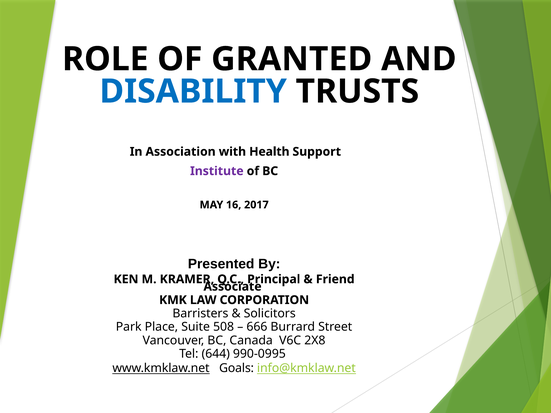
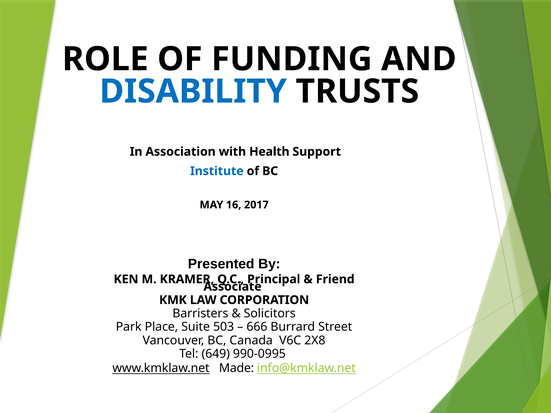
GRANTED: GRANTED -> FUNDING (292, 59)
Institute colour: purple -> blue (217, 171)
508: 508 -> 503 (224, 327)
644: 644 -> 649 (216, 354)
Goals: Goals -> Made (237, 368)
